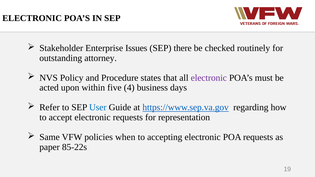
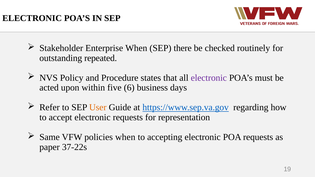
Enterprise Issues: Issues -> When (136, 48)
attorney: attorney -> repeated (101, 58)
4: 4 -> 6 (129, 88)
User colour: blue -> orange (98, 108)
85-22s: 85-22s -> 37-22s (74, 147)
